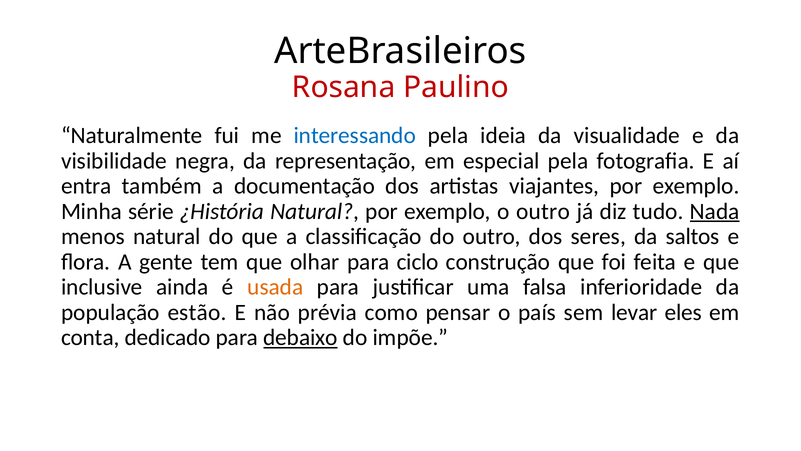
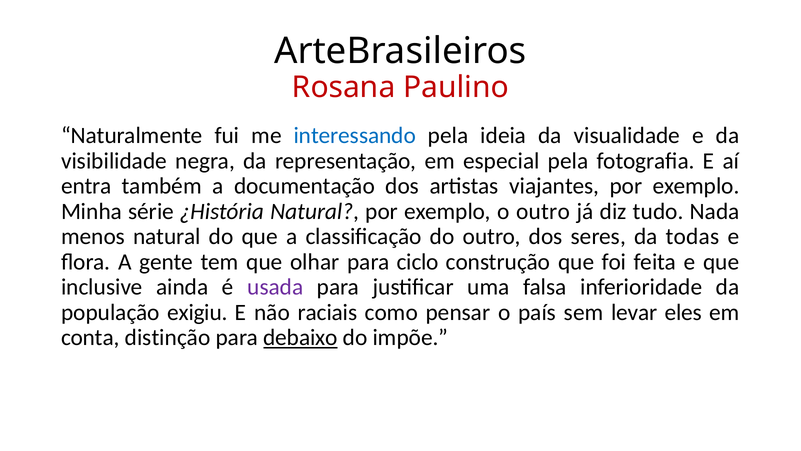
Nada underline: present -> none (715, 211)
saltos: saltos -> todas (693, 236)
usada colour: orange -> purple (275, 287)
estão: estão -> exigiu (197, 312)
prévia: prévia -> raciais (327, 312)
dedicado: dedicado -> distinção (168, 337)
